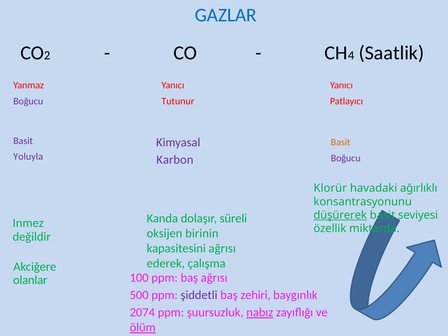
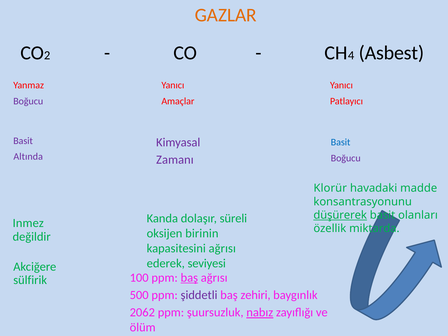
GAZLAR colour: blue -> orange (226, 15)
Saatlik: Saatlik -> Asbest (391, 53)
Tutunur: Tutunur -> Amaçlar (178, 101)
Basit colour: orange -> blue (341, 142)
Yoluyla: Yoluyla -> Altında (28, 157)
Karbon: Karbon -> Zamanı (175, 160)
ağırlıklı: ağırlıklı -> madde (419, 188)
seviyesi: seviyesi -> olanları (418, 215)
çalışma: çalışma -> seviyesi (207, 263)
baş underline: none -> present (189, 278)
olanlar: olanlar -> sülfirik (30, 280)
2074: 2074 -> 2062 (142, 313)
ölüm underline: present -> none (143, 327)
